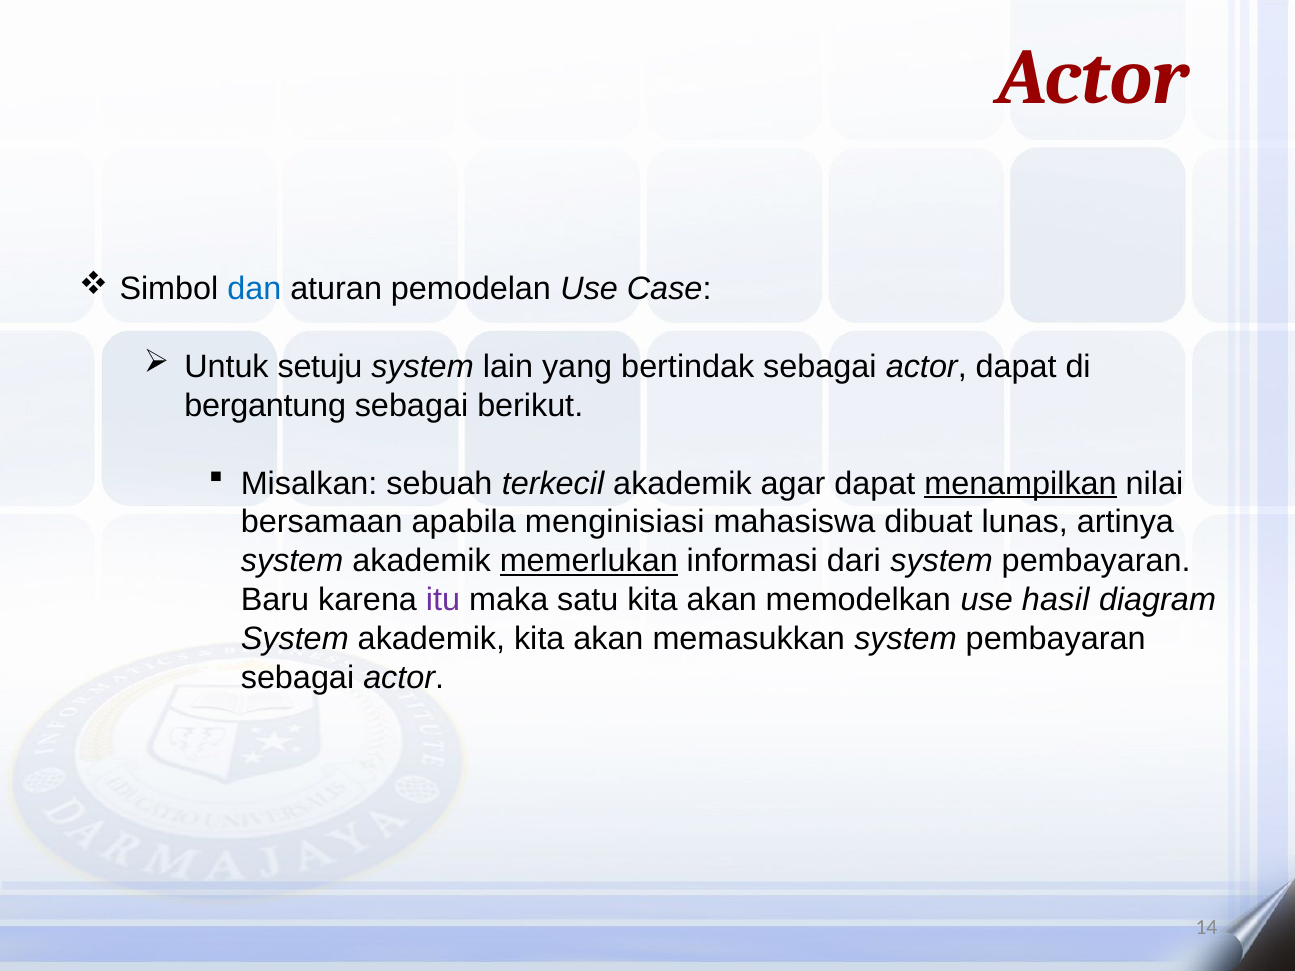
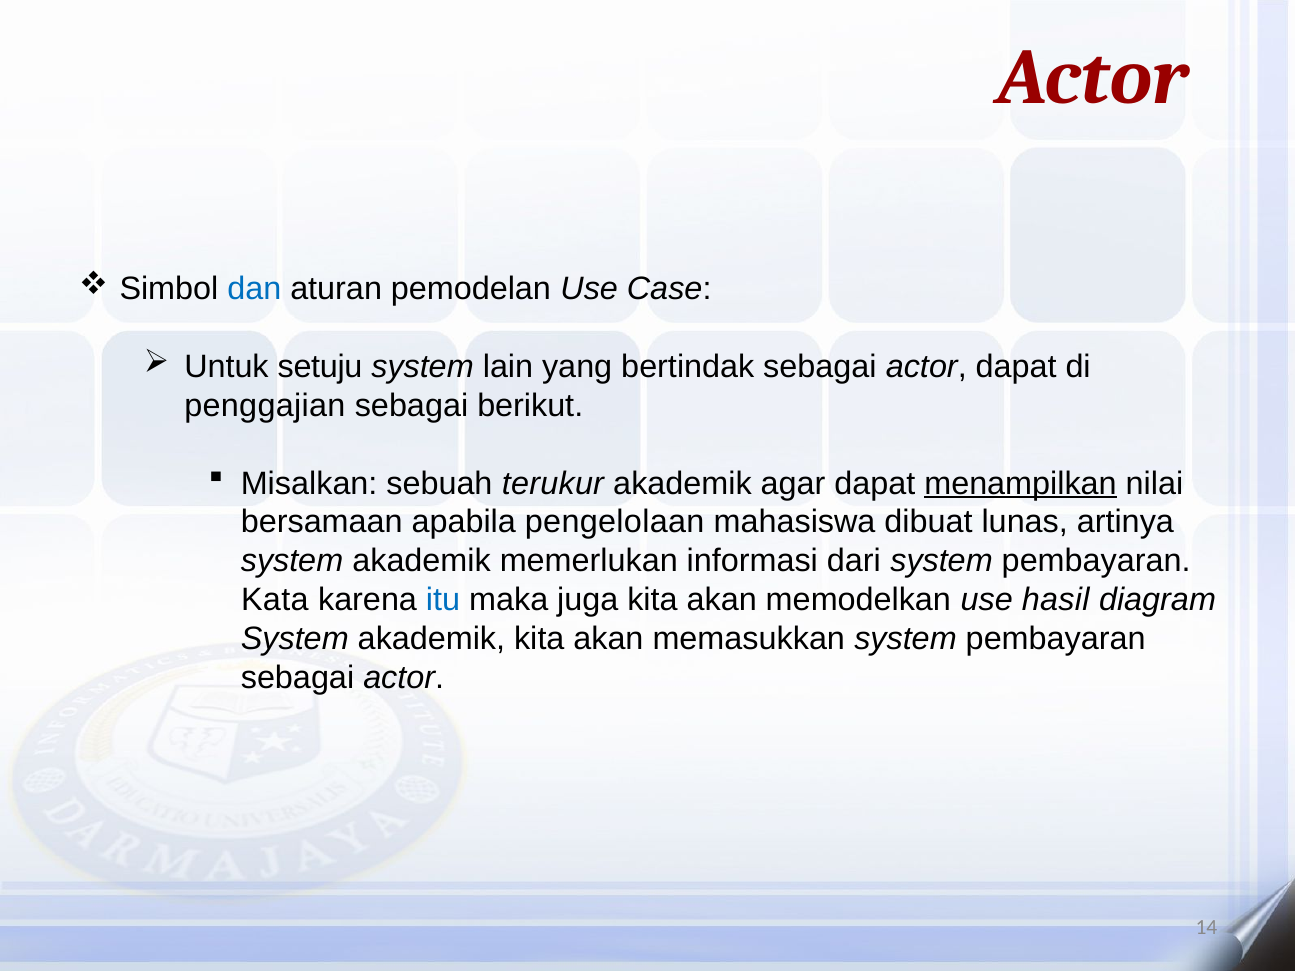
bergantung: bergantung -> penggajian (265, 406)
terkecil: terkecil -> terukur (553, 484)
menginisiasi: menginisiasi -> pengelolaan (615, 522)
memerlukan underline: present -> none (589, 561)
Baru: Baru -> Kata (275, 600)
itu colour: purple -> blue (443, 600)
satu: satu -> juga (588, 600)
